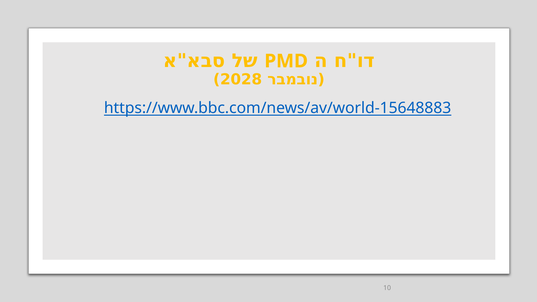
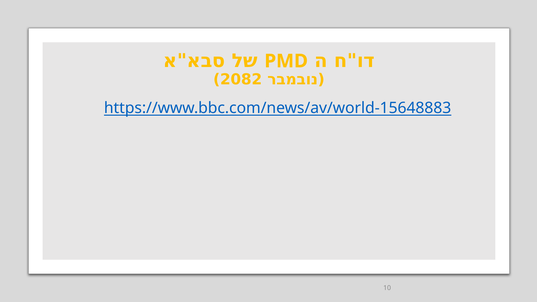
2028: 2028 -> 2082 (241, 80)
